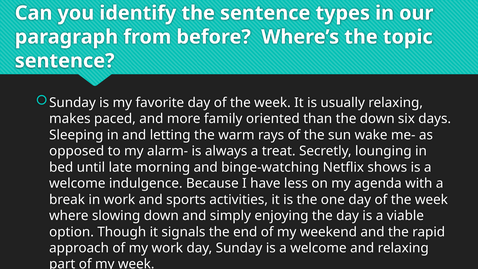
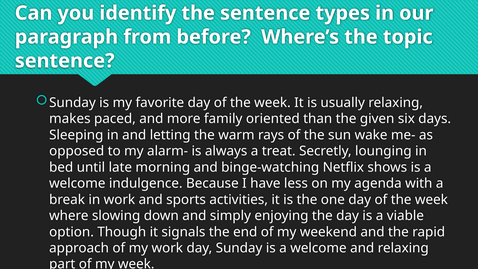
the down: down -> given (377, 119)
